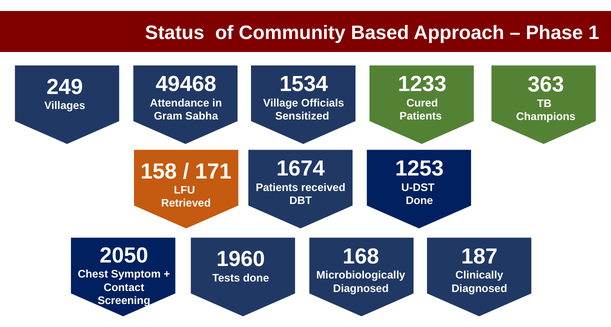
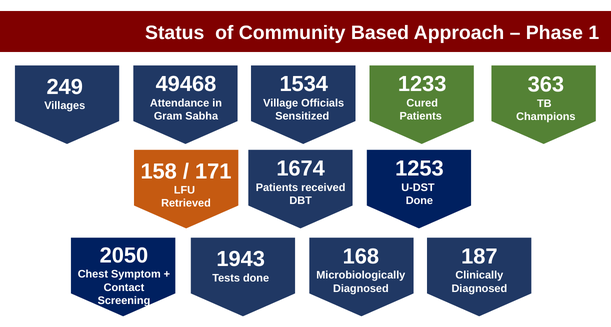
1960: 1960 -> 1943 (241, 260)
